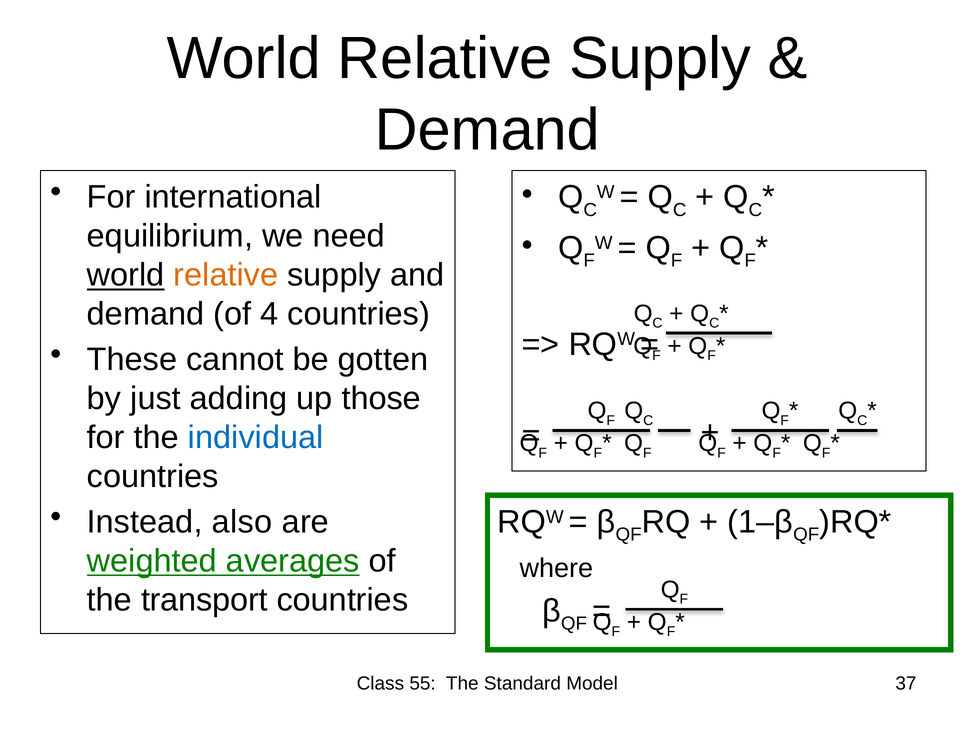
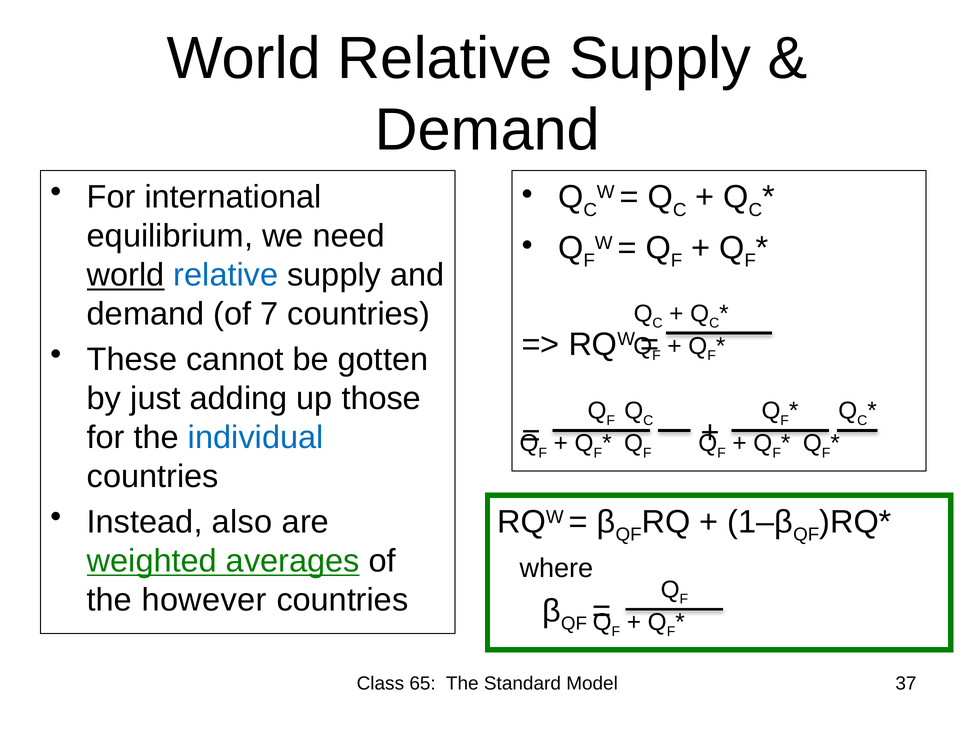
relative colour: orange -> blue (226, 275)
4: 4 -> 7 (269, 314)
transport: transport -> however (204, 600)
55: 55 -> 65 (423, 683)
